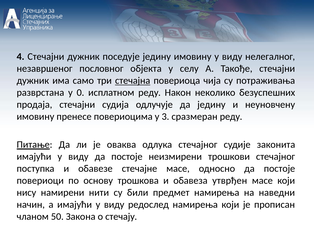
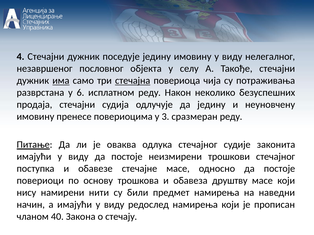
има underline: none -> present (61, 81)
0: 0 -> 6 (80, 93)
утврђен: утврђен -> друштву (230, 181)
50: 50 -> 40 (57, 217)
